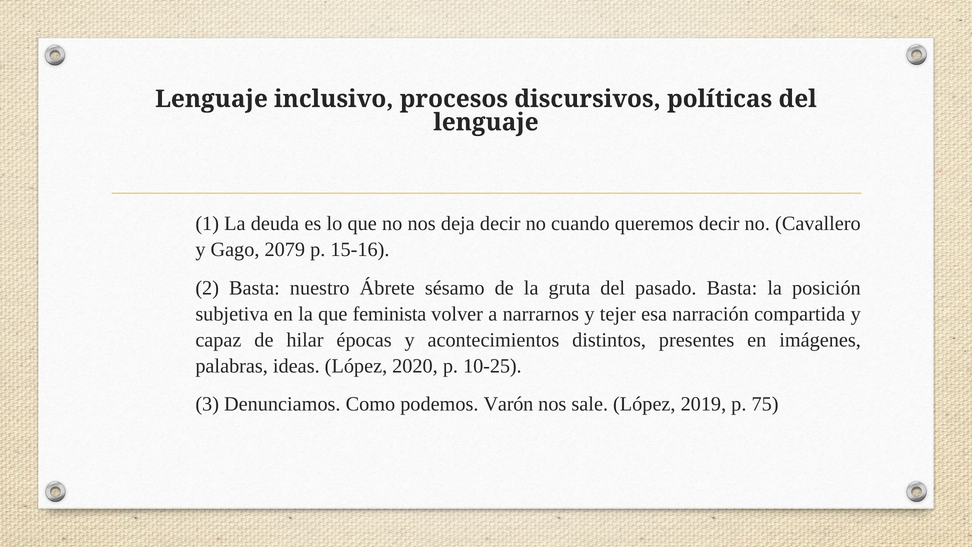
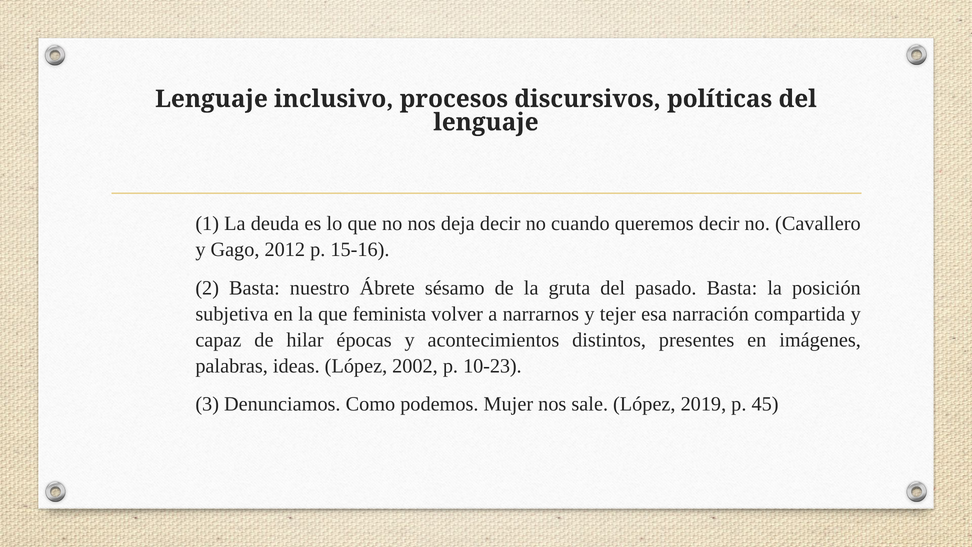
2079: 2079 -> 2012 (285, 250)
2020: 2020 -> 2002 (415, 366)
10-25: 10-25 -> 10-23 (492, 366)
Varón: Varón -> Mujer (508, 404)
75: 75 -> 45 (765, 404)
